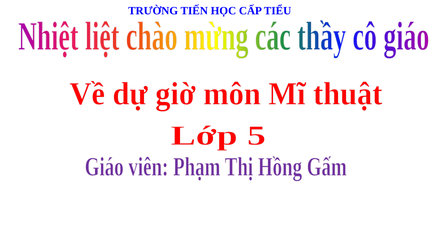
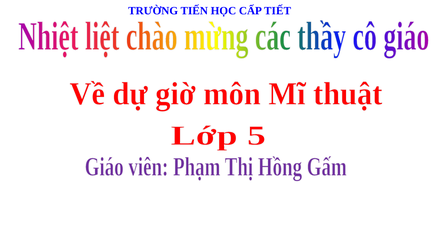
TIỂU: TIỂU -> TIẾT (278, 11)
